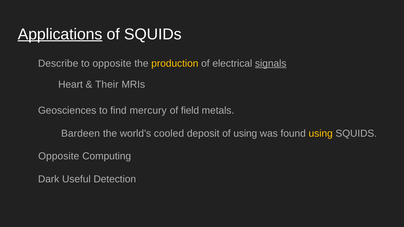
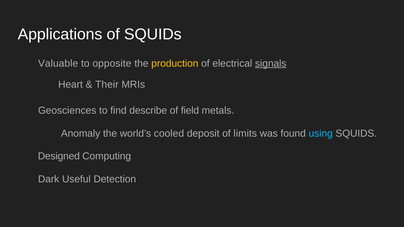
Applications underline: present -> none (60, 34)
Describe: Describe -> Valuable (58, 64)
mercury: mercury -> describe (148, 111)
Bardeen: Bardeen -> Anomaly (81, 134)
of using: using -> limits (245, 134)
using colour: yellow -> light blue (321, 134)
Opposite: Opposite -> Designed (59, 156)
